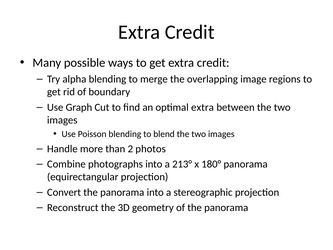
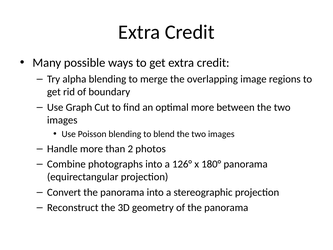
optimal extra: extra -> more (203, 107)
213°: 213° -> 126° (182, 164)
